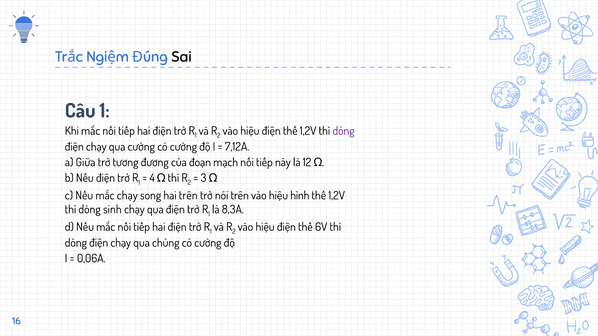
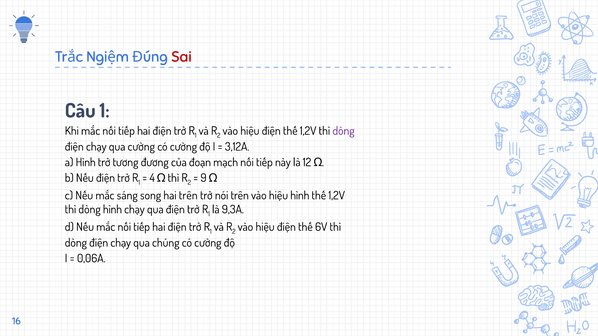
Sai colour: black -> red (181, 57)
7,12A: 7,12A -> 3,12A (237, 147)
a Giữa: Giữa -> Hình (86, 163)
3: 3 -> 9 (204, 178)
mắc chạy: chạy -> sáng (127, 196)
dòng sinh: sinh -> hình (112, 210)
8,3A: 8,3A -> 9,3A (233, 210)
